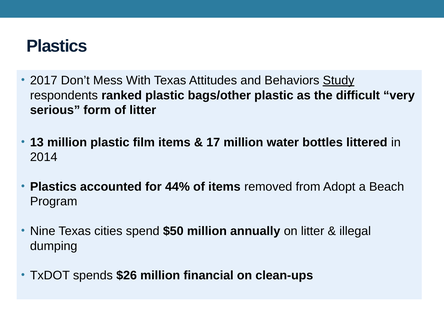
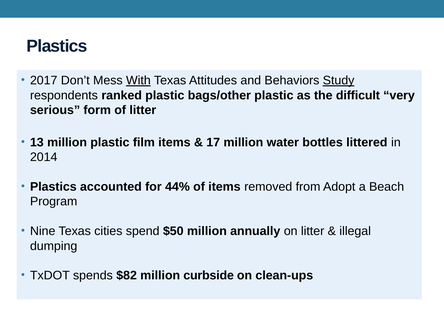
With underline: none -> present (138, 81)
$26: $26 -> $82 (127, 276)
financial: financial -> curbside (209, 276)
